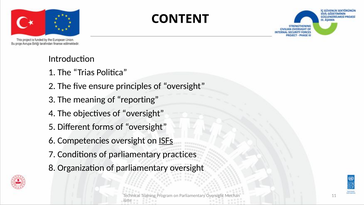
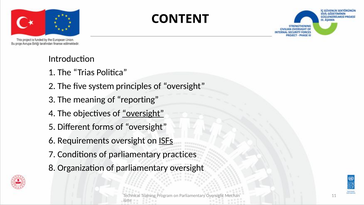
ensure: ensure -> system (101, 86)
oversight underline: none -> present (143, 113)
Competencies: Competencies -> Requirements (83, 140)
